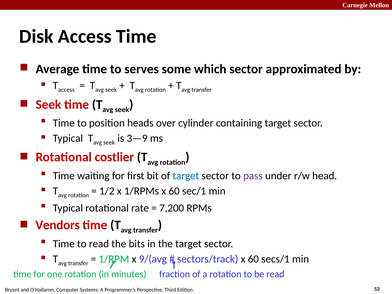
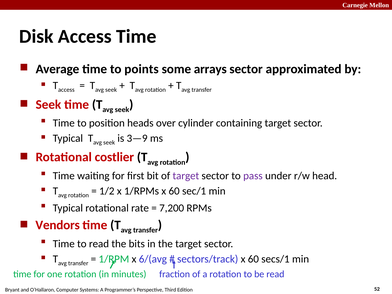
serves: serves -> points (142, 69)
which: which -> arrays (210, 69)
target colour: blue -> purple (186, 176)
9/(avg: 9/(avg -> 6/(avg (153, 259)
